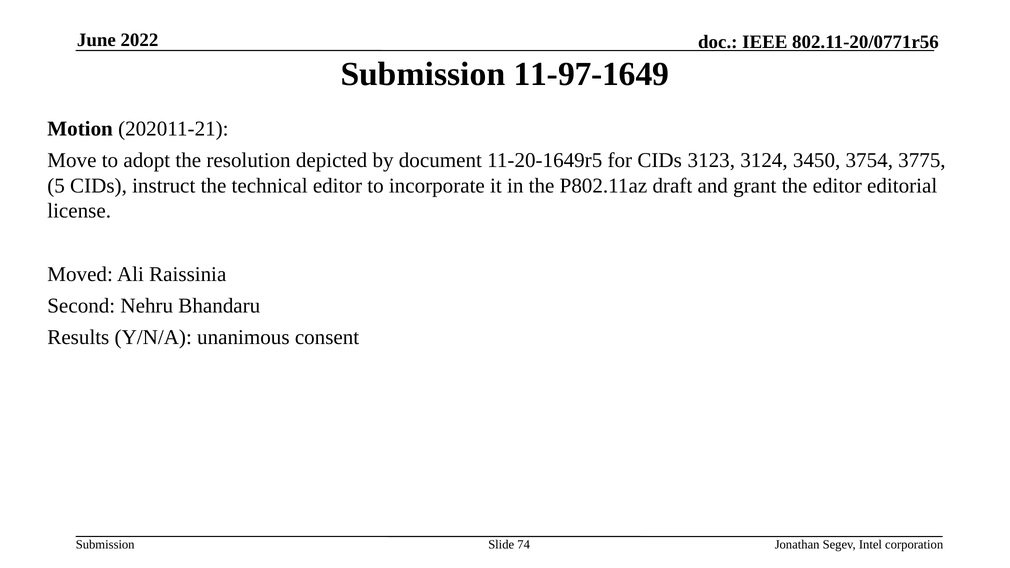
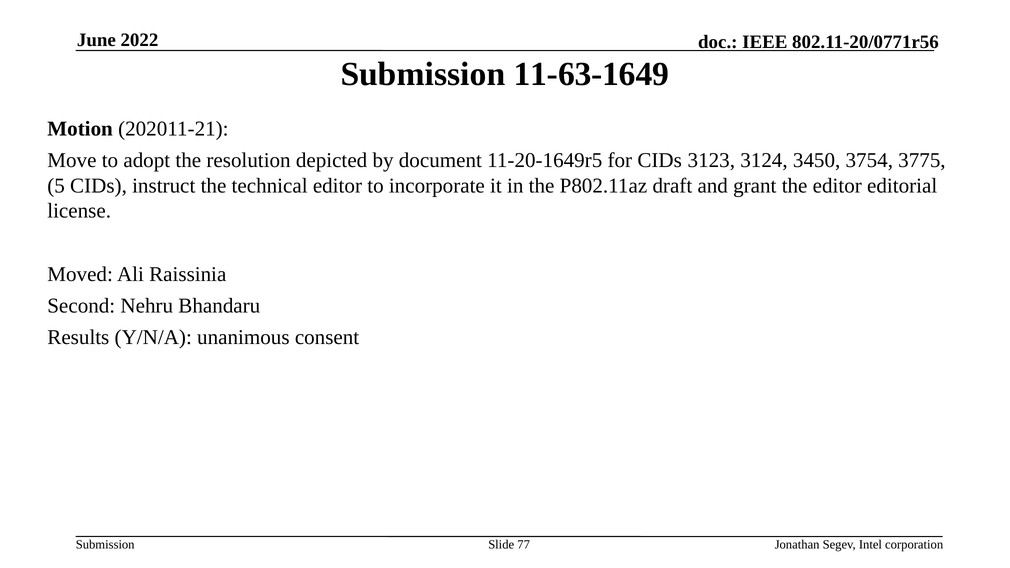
11-97-1649: 11-97-1649 -> 11-63-1649 (591, 74)
74: 74 -> 77 (524, 545)
